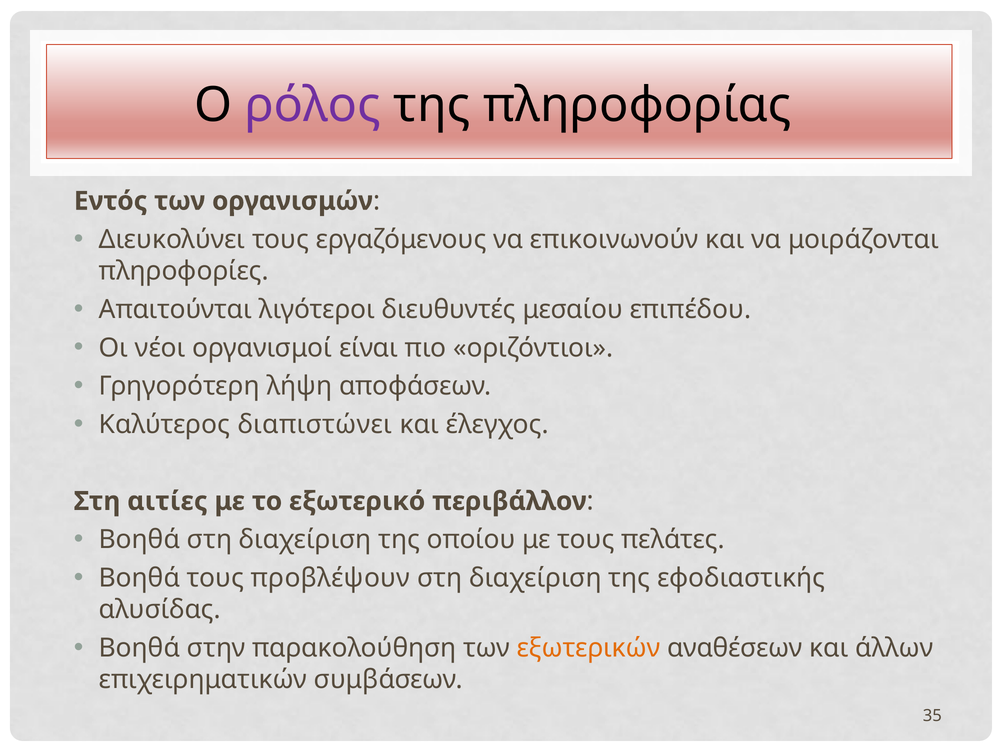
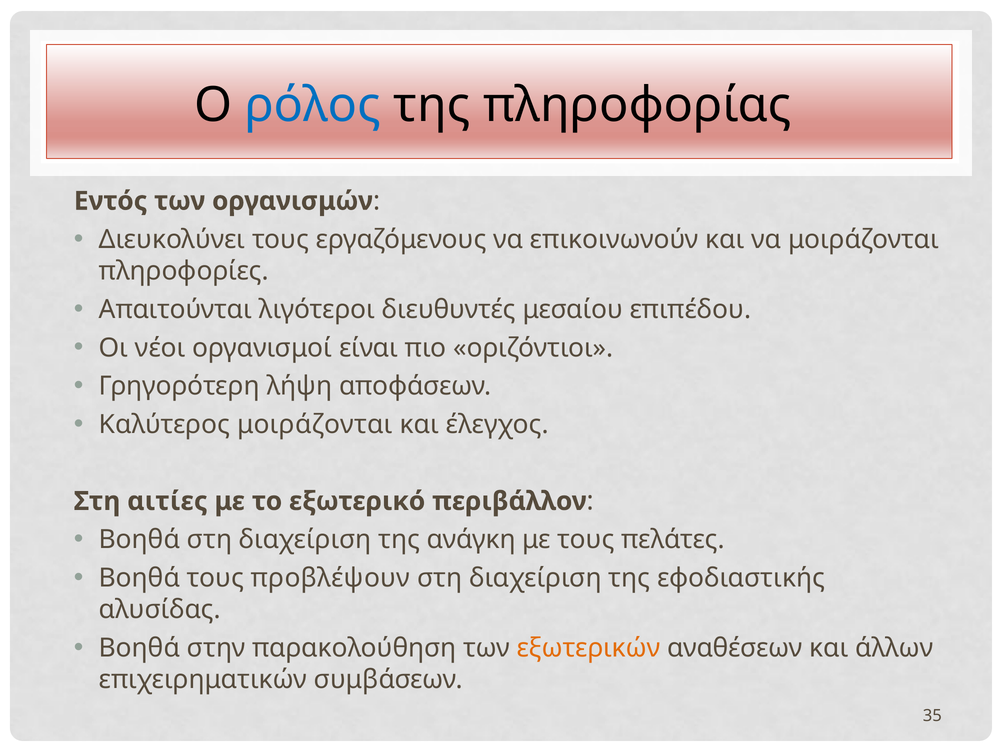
ρόλος colour: purple -> blue (313, 105)
Καλύτερος διαπιστώνει: διαπιστώνει -> μοιράζονται (315, 425)
οποίου: οποίου -> ανάγκη (471, 540)
